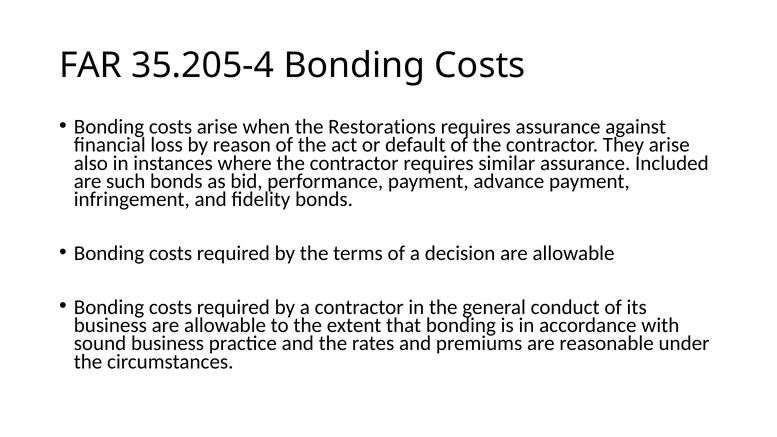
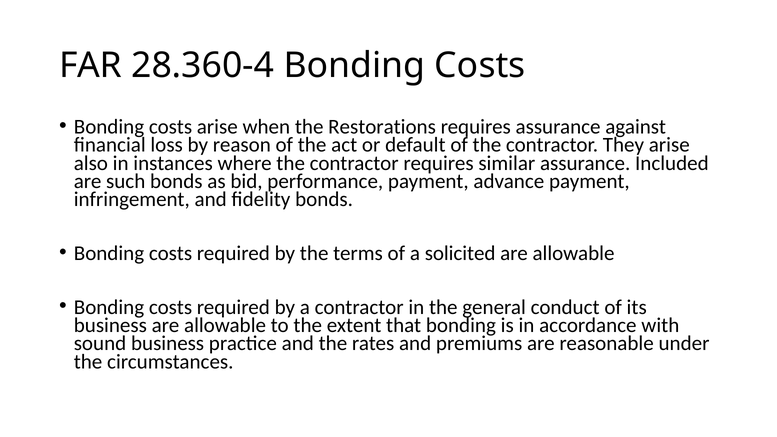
35.205-4: 35.205-4 -> 28.360-4 (203, 65)
decision: decision -> solicited (460, 253)
